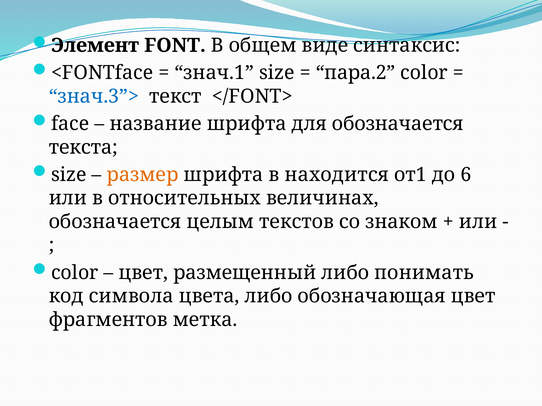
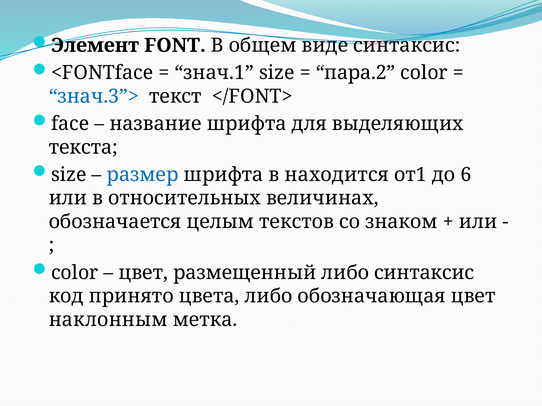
для обозначается: обозначается -> выделяющих (398, 124)
размер colour: orange -> blue (143, 175)
либо понимать: понимать -> синтаксис (424, 273)
символа: символа -> принято (131, 296)
фрагментов: фрагментов -> наклонным (108, 320)
